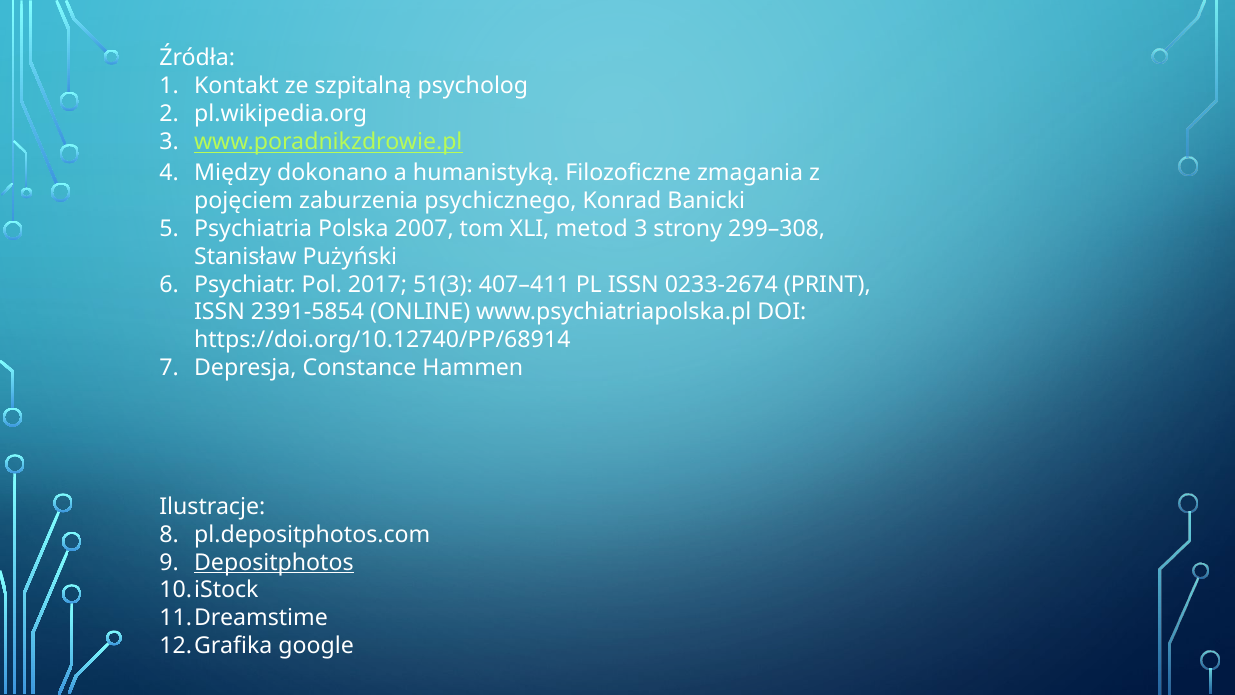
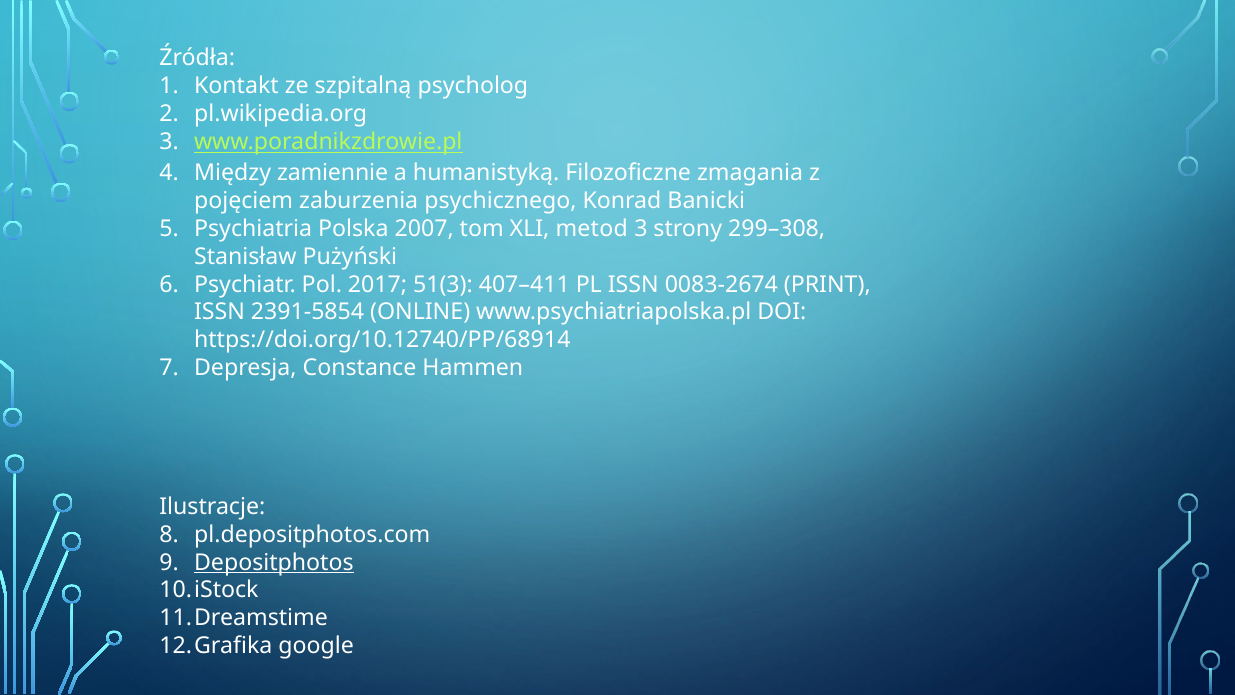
dokonano: dokonano -> zamiennie (333, 173)
0233-2674: 0233-2674 -> 0083-2674 (721, 284)
